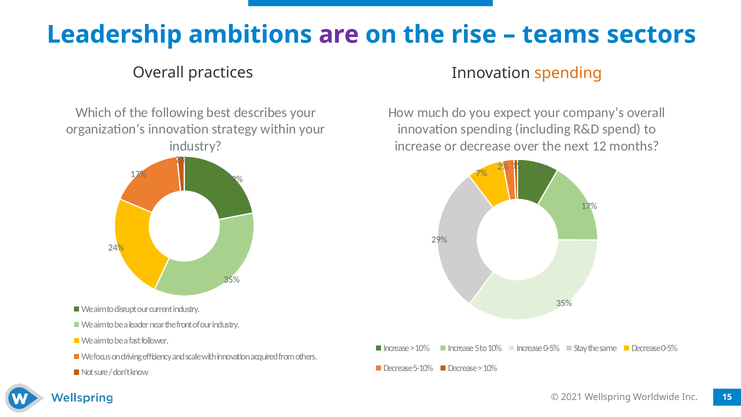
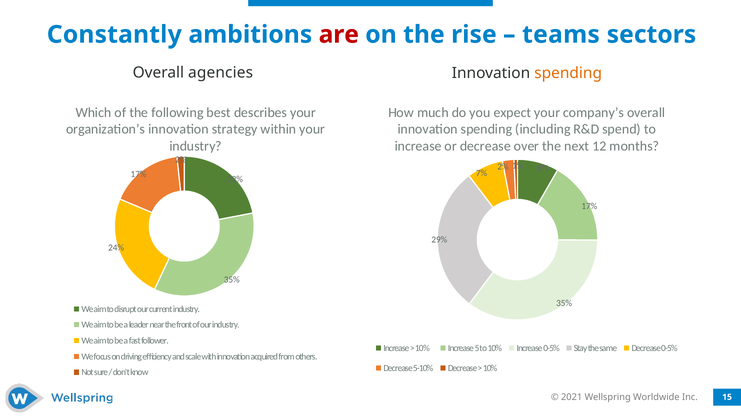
Leadership: Leadership -> Constantly (114, 35)
are colour: purple -> red (339, 35)
practices: practices -> agencies (221, 73)
